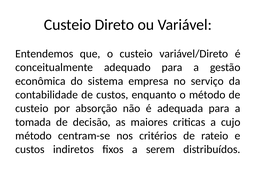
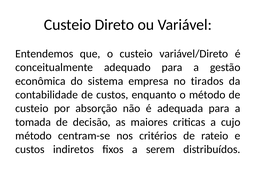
serviço: serviço -> tirados (207, 81)
